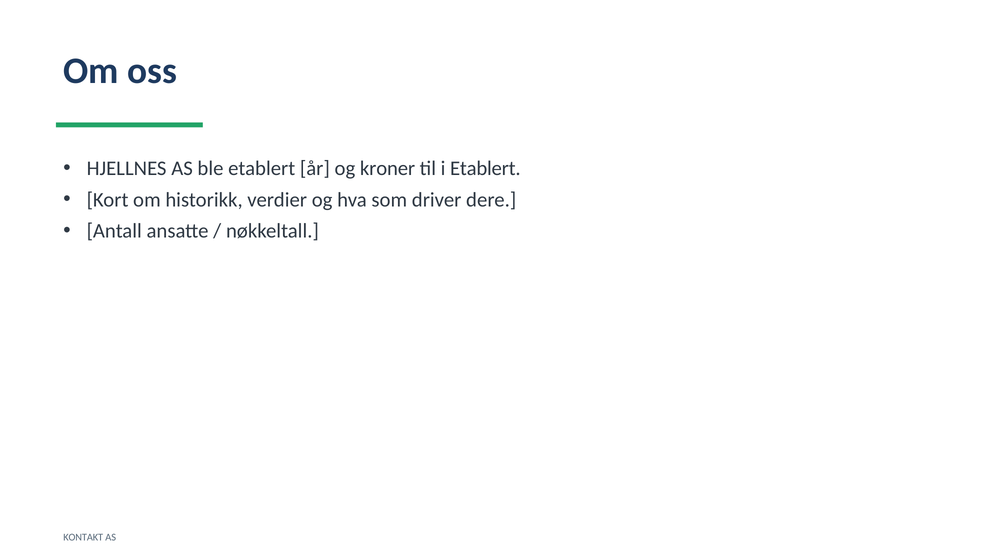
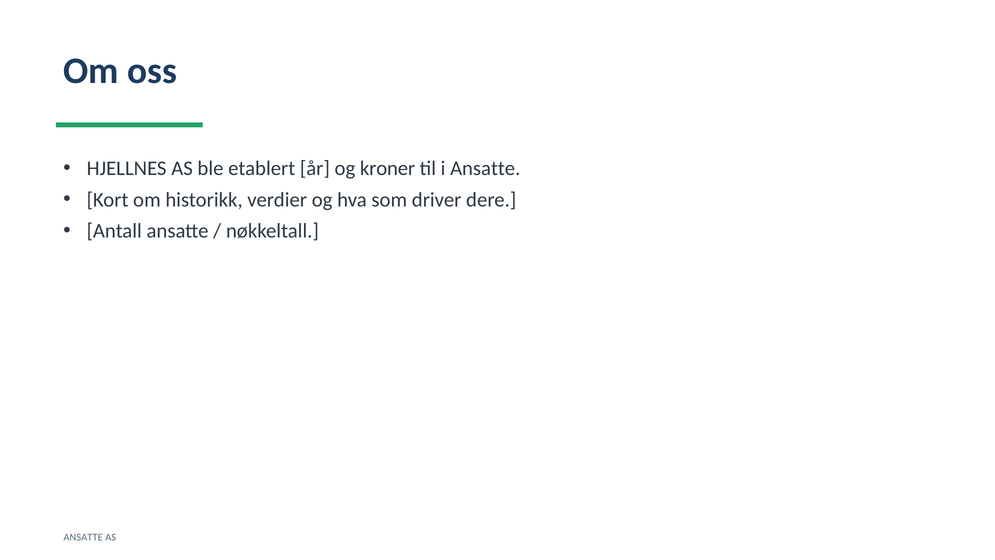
i Etablert: Etablert -> Ansatte (485, 169)
KONTAKT: KONTAKT -> ANSATTE (83, 537)
